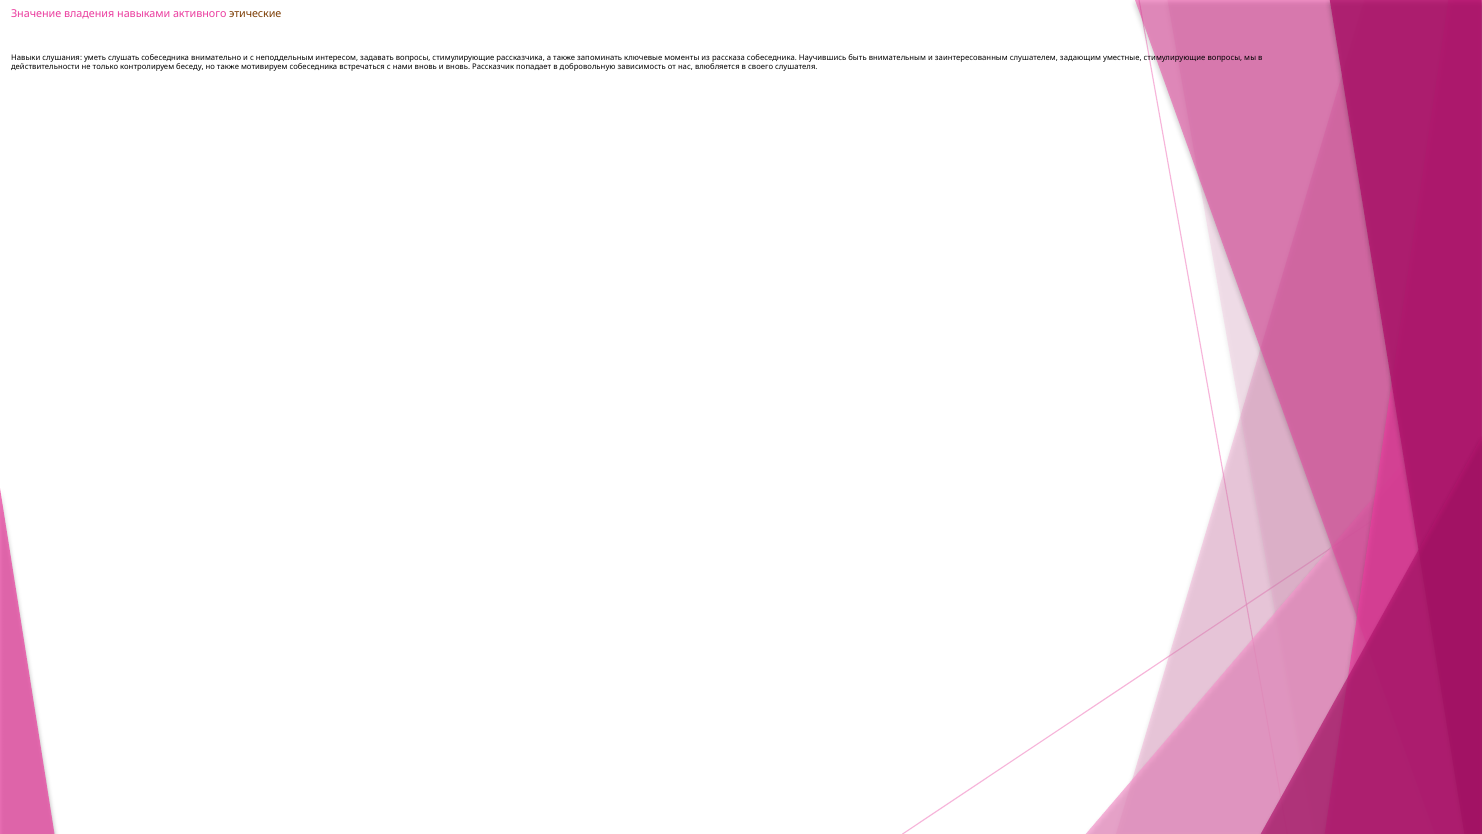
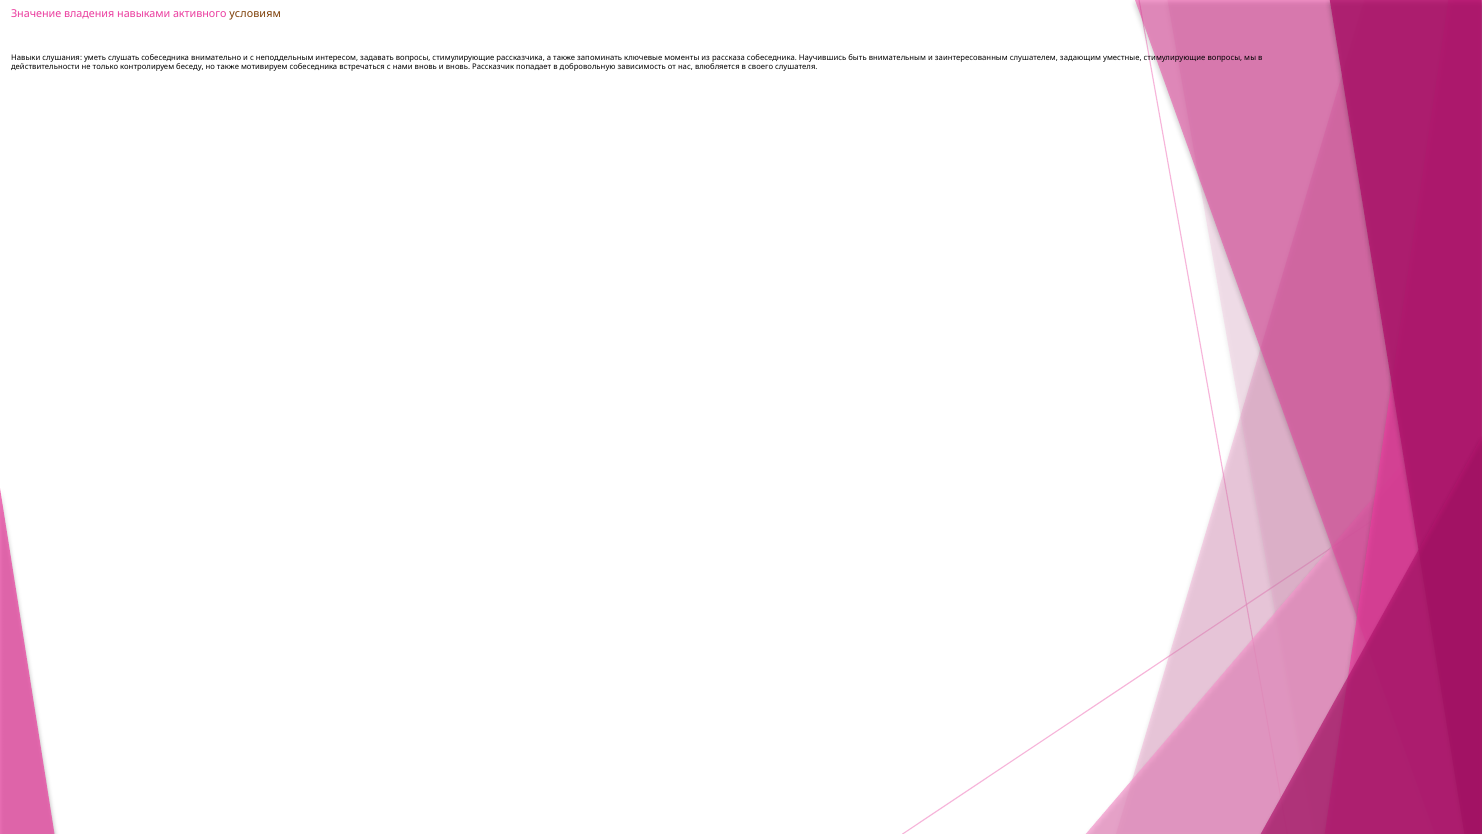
этические: этические -> условиям (255, 13)
